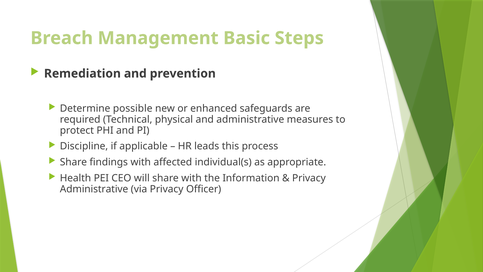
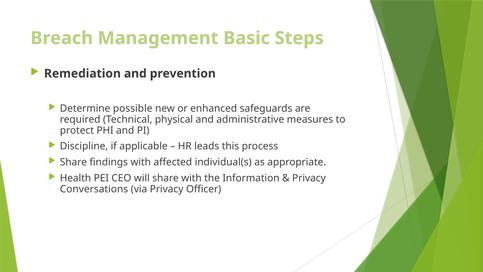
Administrative: Administrative -> Conversations (94, 189)
